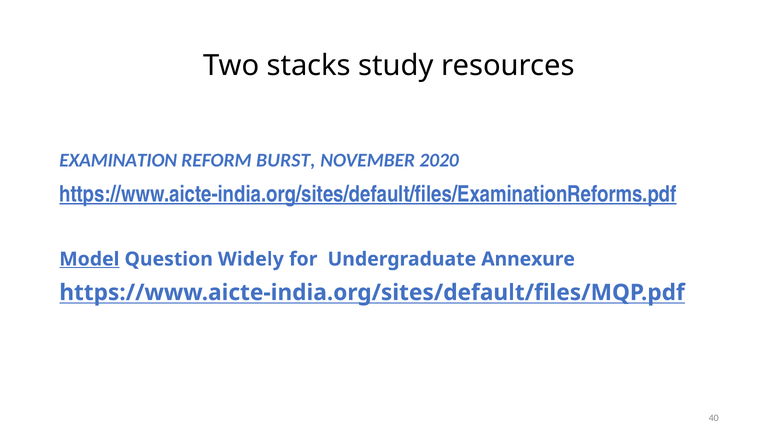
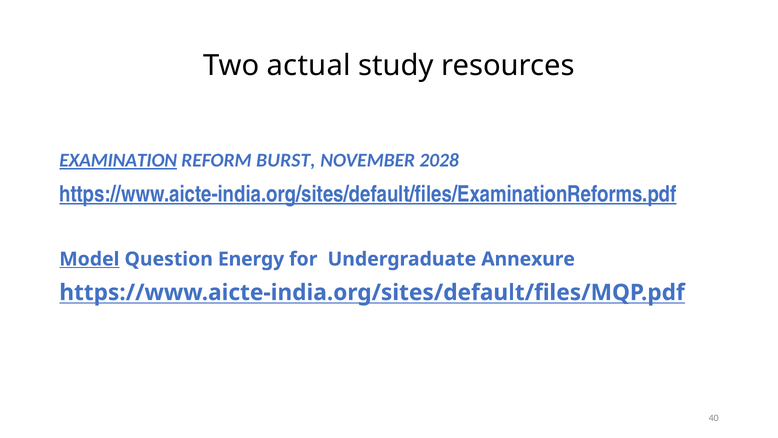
stacks: stacks -> actual (309, 65)
EXAMINATION underline: none -> present (118, 160)
2020: 2020 -> 2028 (439, 160)
Widely: Widely -> Energy (251, 259)
